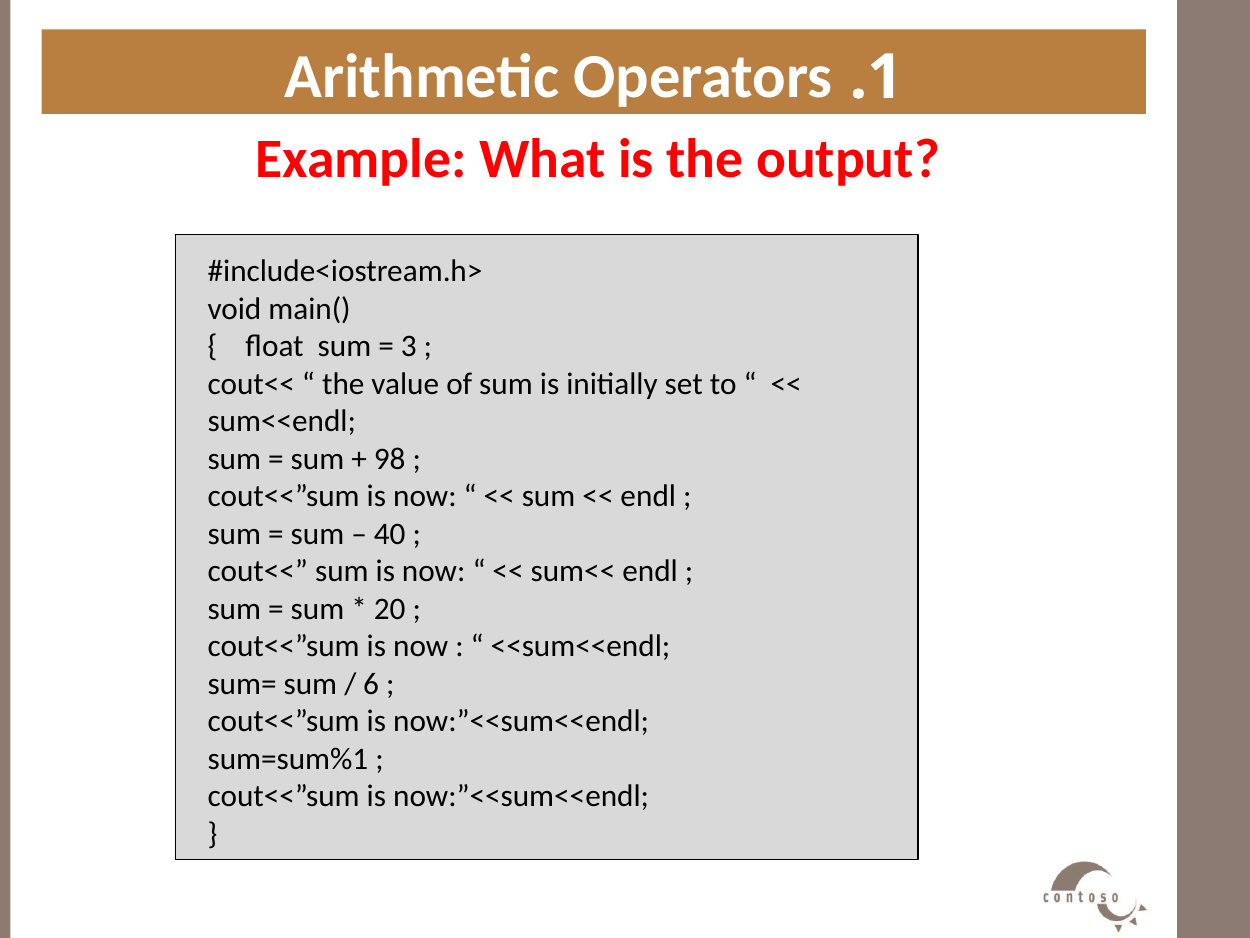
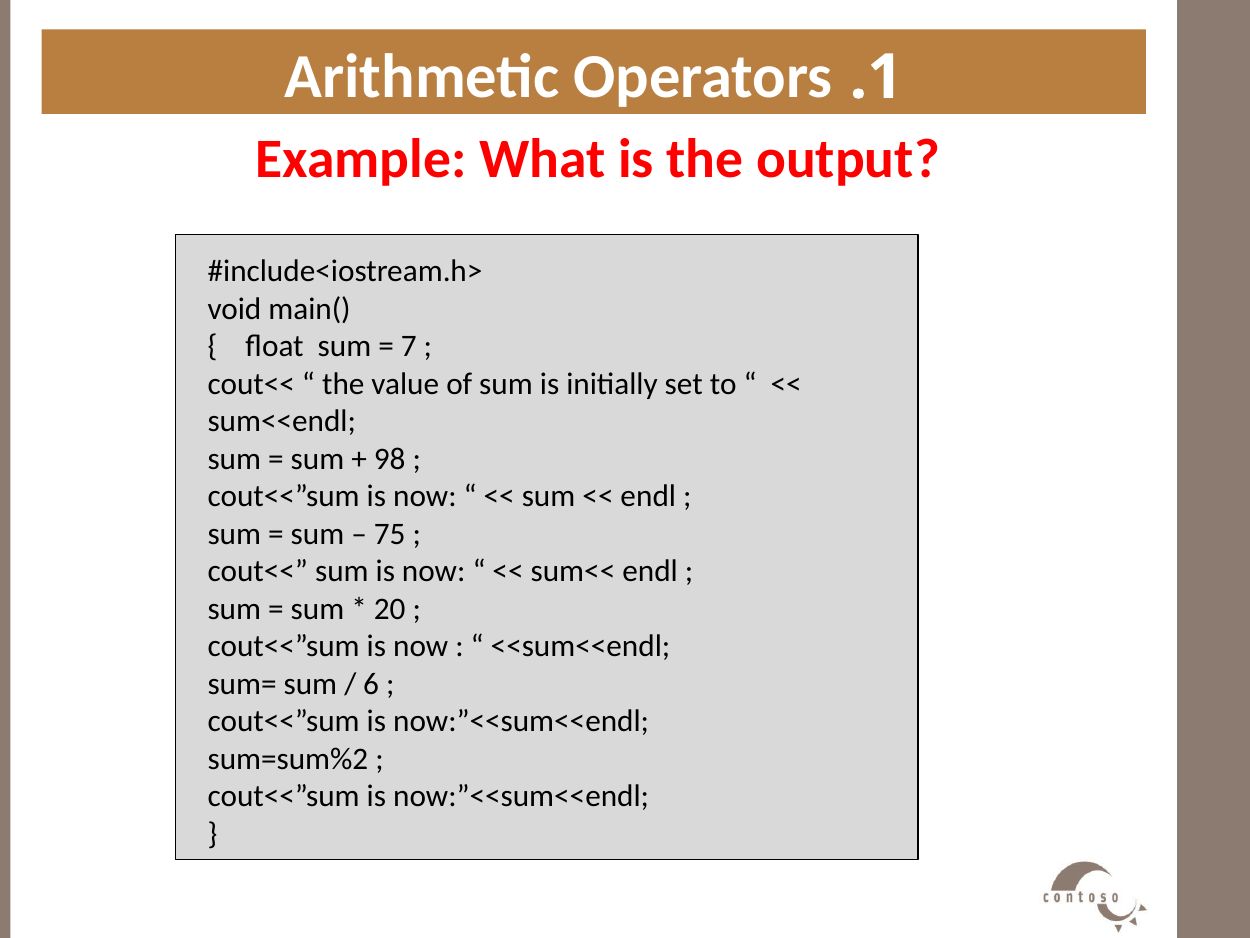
3: 3 -> 7 (409, 346)
40: 40 -> 75 (390, 534)
sum=sum%1: sum=sum%1 -> sum=sum%2 (288, 759)
